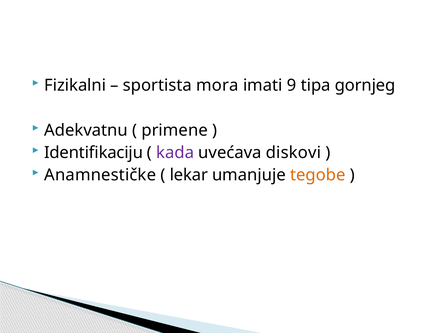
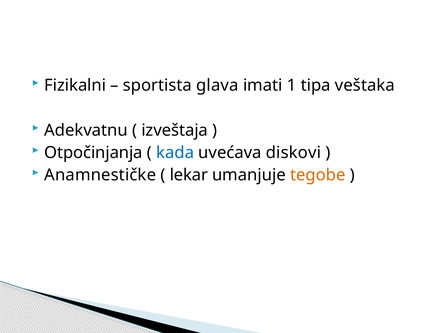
mora: mora -> glava (217, 85)
9: 9 -> 1 (292, 85)
gornjeg: gornjeg -> veštaka (365, 85)
primene: primene -> izveštaja (175, 130)
Identifikaciju: Identifikaciju -> Otpočinjanja (93, 153)
kada colour: purple -> blue (175, 153)
